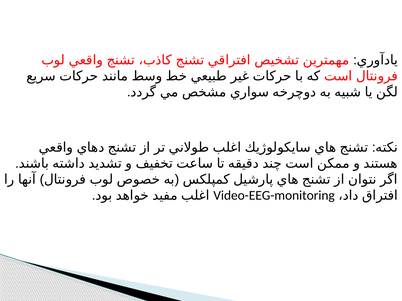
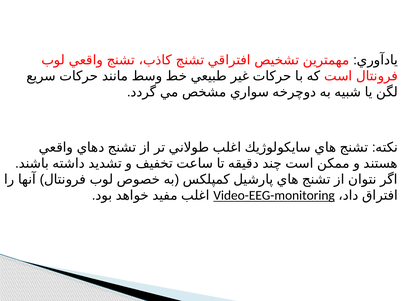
Video-EEG-monitoring underline: none -> present (274, 196)
